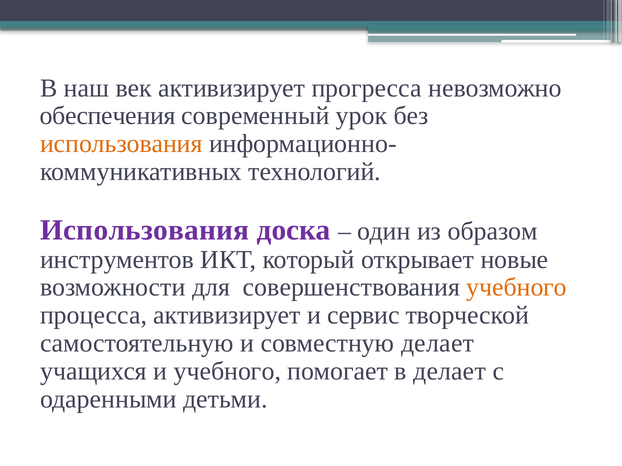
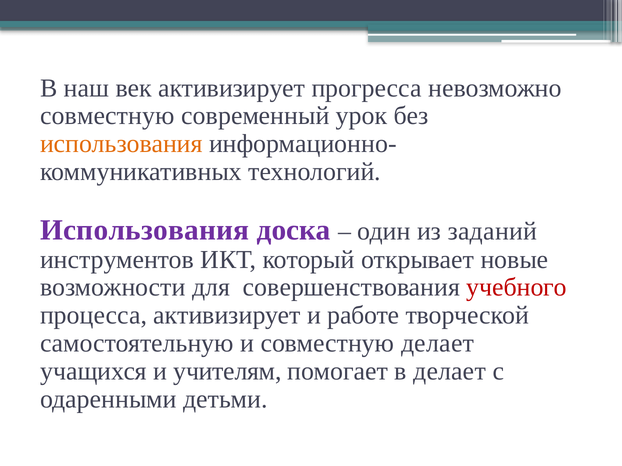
обеспечения: обеспечения -> совместную (107, 116)
образом: образом -> заданий (492, 231)
учебного colour: orange -> red (517, 288)
сервис: сервис -> работе (363, 316)
и учебного: учебного -> учителям (227, 372)
